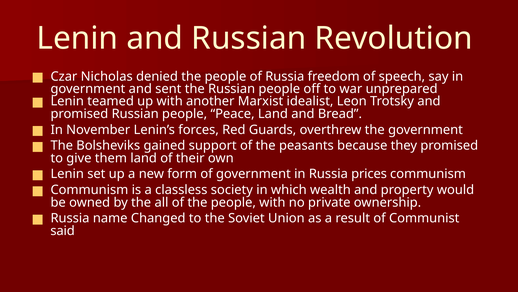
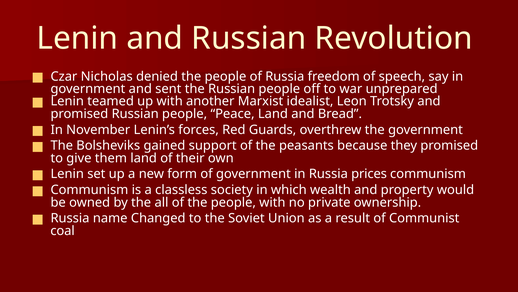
said: said -> coal (63, 230)
